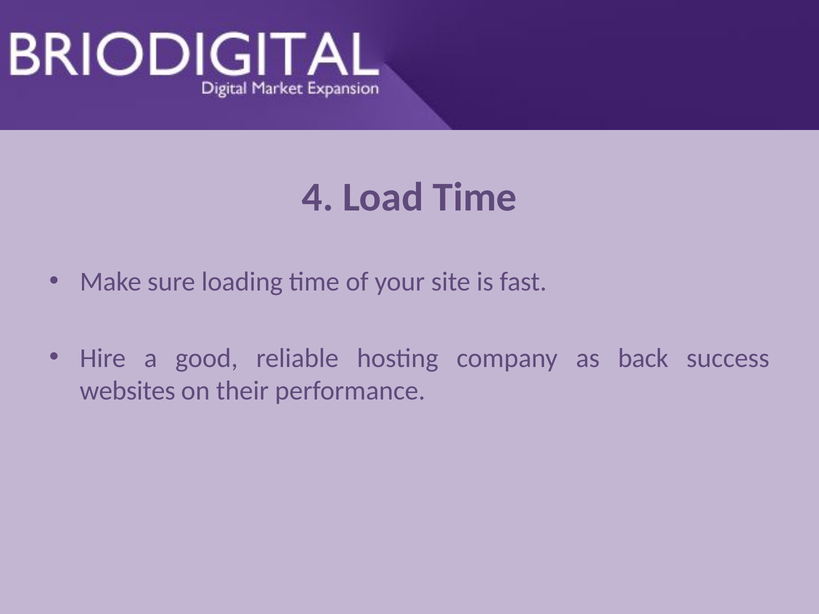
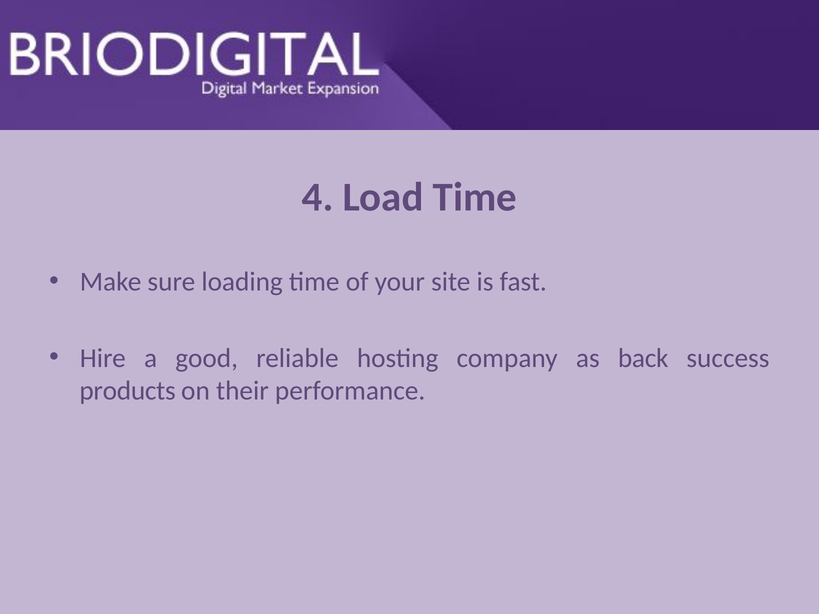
websites: websites -> products (128, 391)
